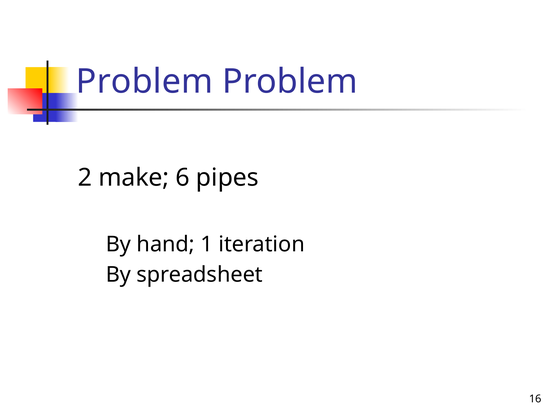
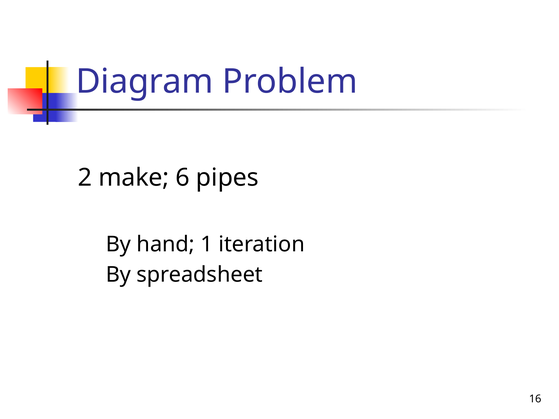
Problem: Problem -> Diagram (145, 82)
